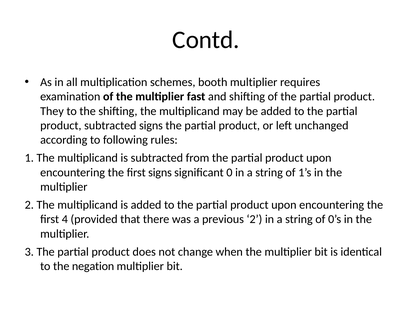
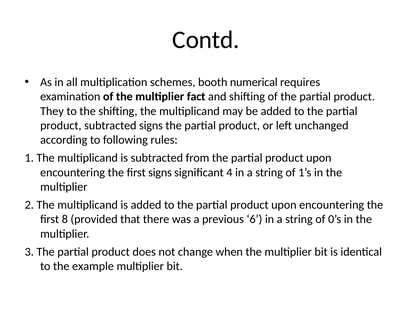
booth multiplier: multiplier -> numerical (254, 82)
fast: fast -> fact (196, 97)
0: 0 -> 4 (229, 172)
4: 4 -> 8 (65, 219)
previous 2: 2 -> 6 (254, 219)
negation: negation -> example (93, 266)
